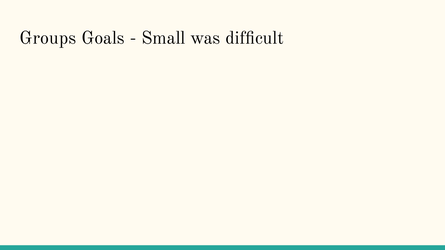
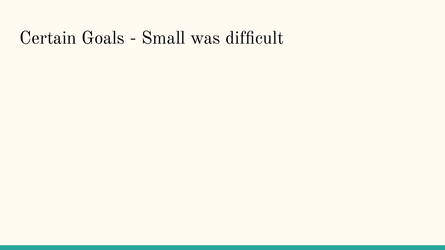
Groups: Groups -> Certain (48, 38)
